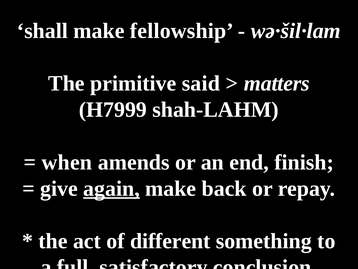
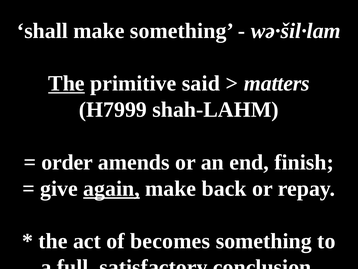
make fellowship: fellowship -> something (182, 31)
The underline: none -> present (66, 83)
when: when -> order (67, 162)
different: different -> becomes (170, 241)
